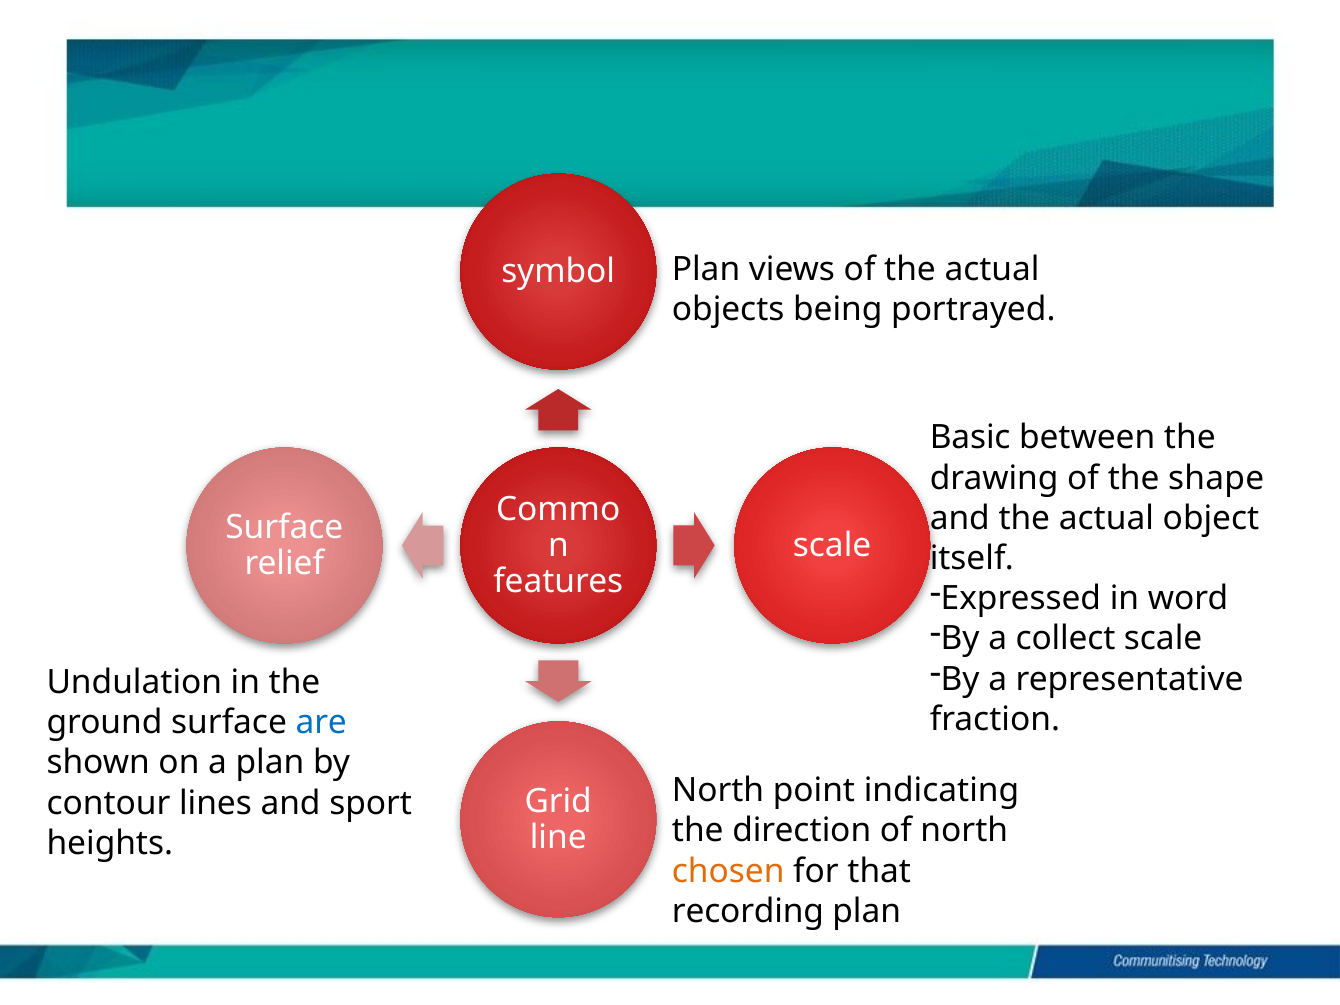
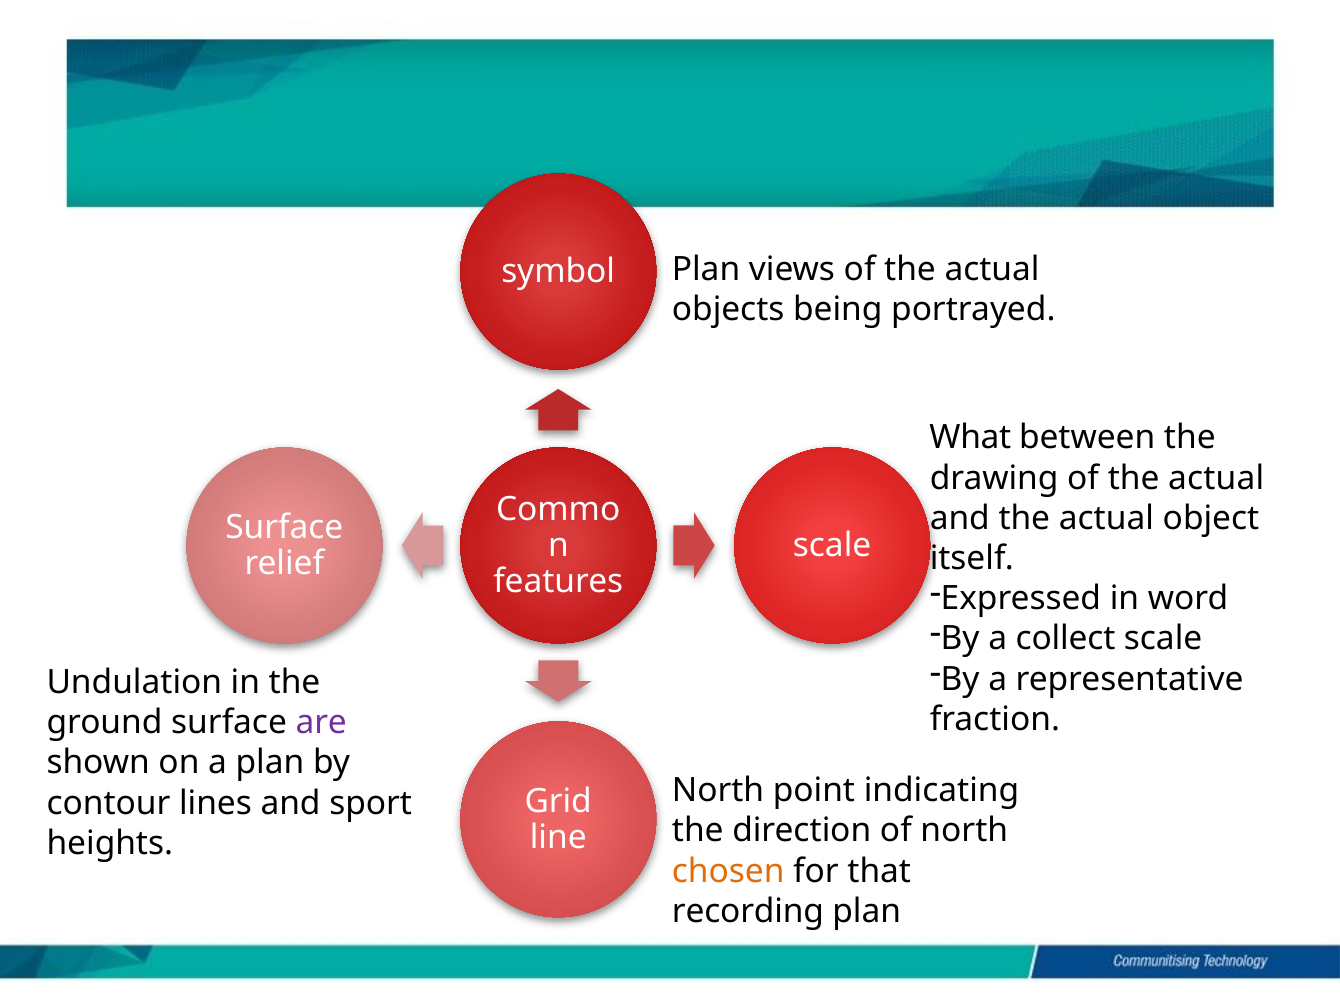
Basic: Basic -> What (970, 438)
drawing of the shape: shape -> actual (1216, 478)
are colour: blue -> purple (321, 723)
